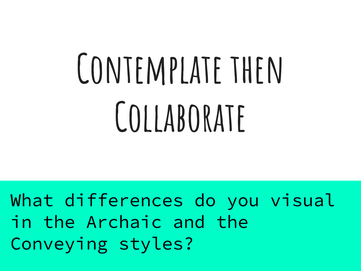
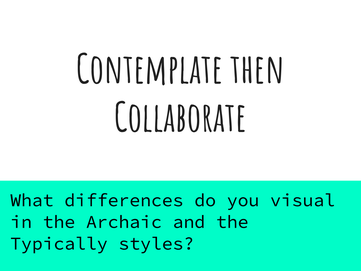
Conveying: Conveying -> Typically (59, 243)
